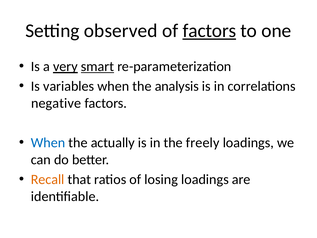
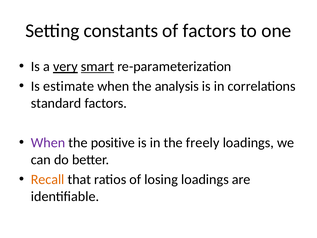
observed: observed -> constants (121, 31)
factors underline: present -> none (209, 31)
variables: variables -> estimate (69, 86)
negative: negative -> standard (56, 103)
When colour: blue -> purple (48, 143)
actually: actually -> positive (113, 143)
